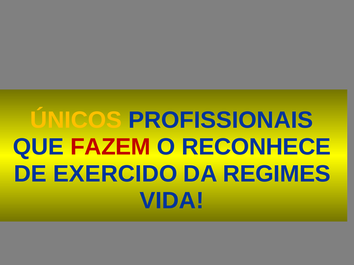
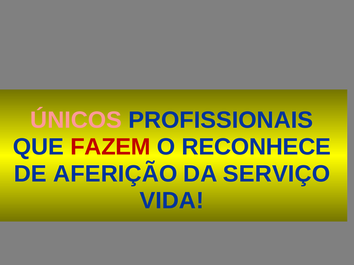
ÚNICOS colour: yellow -> pink (76, 120)
EXERCIDO: EXERCIDO -> AFERIÇÃO (115, 174)
REGIMES: REGIMES -> SERVIÇO (277, 174)
